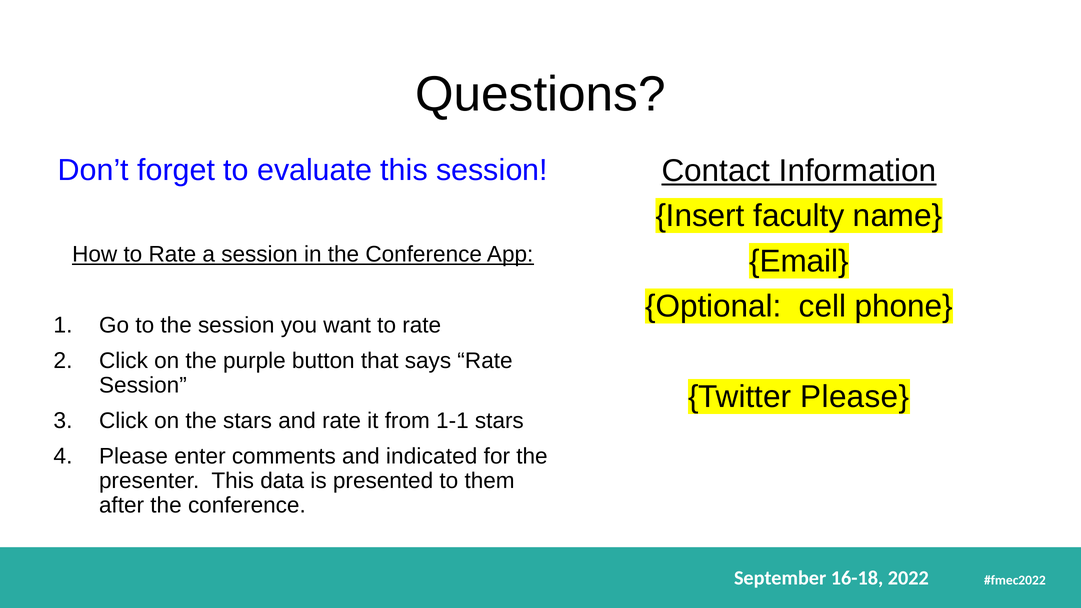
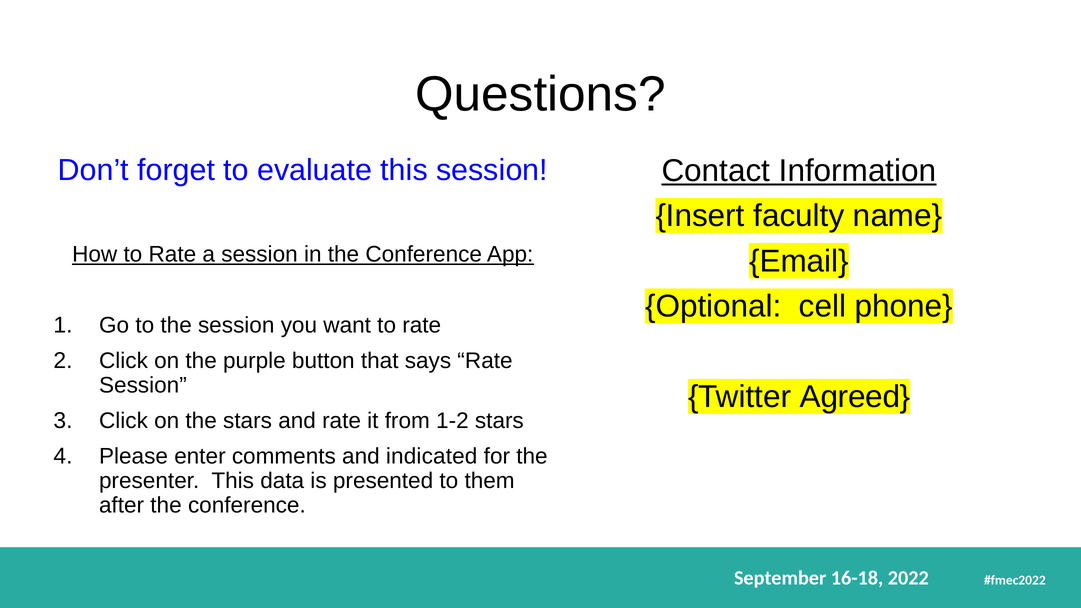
Twitter Please: Please -> Agreed (855, 397)
1-1: 1-1 -> 1-2 (452, 421)
